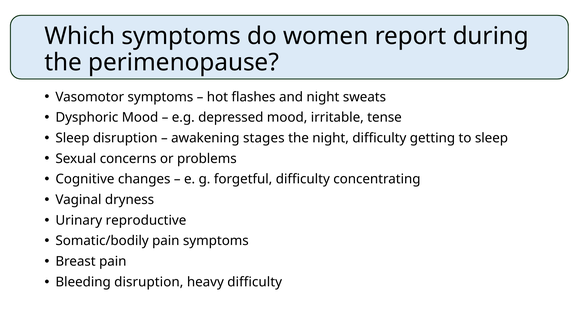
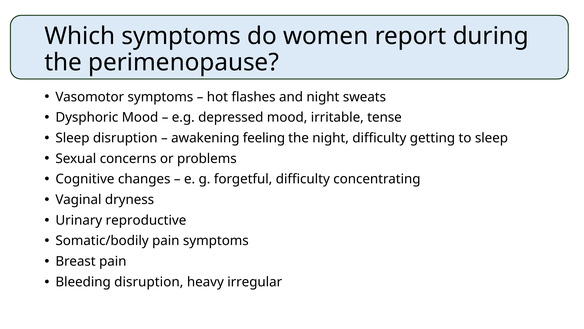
stages: stages -> feeling (264, 138)
heavy difficulty: difficulty -> irregular (255, 282)
